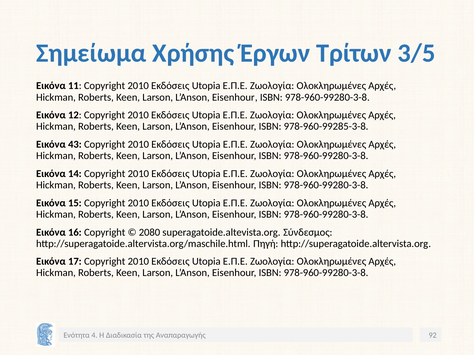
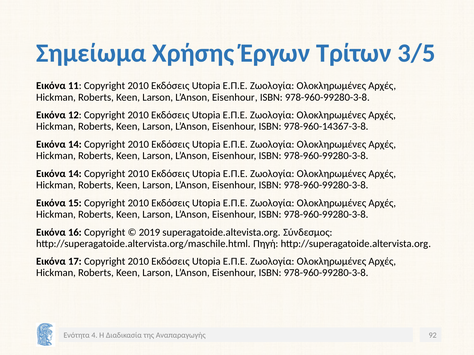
978-960-99285-3-8: 978-960-99285-3-8 -> 978-960-14367-3-8 (326, 127)
43: 43 -> 14 (75, 145)
2080: 2080 -> 2019 (149, 233)
